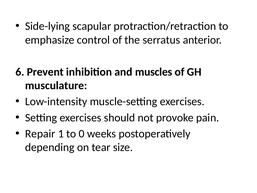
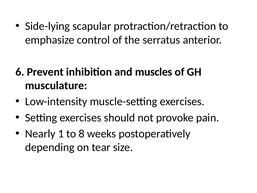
Repair: Repair -> Nearly (40, 133)
0: 0 -> 8 (82, 133)
